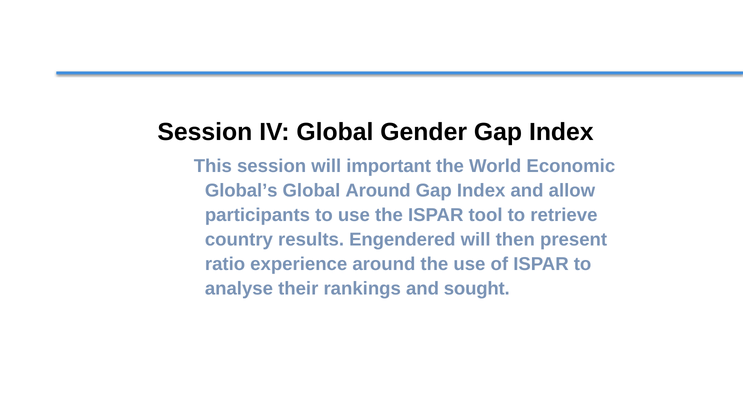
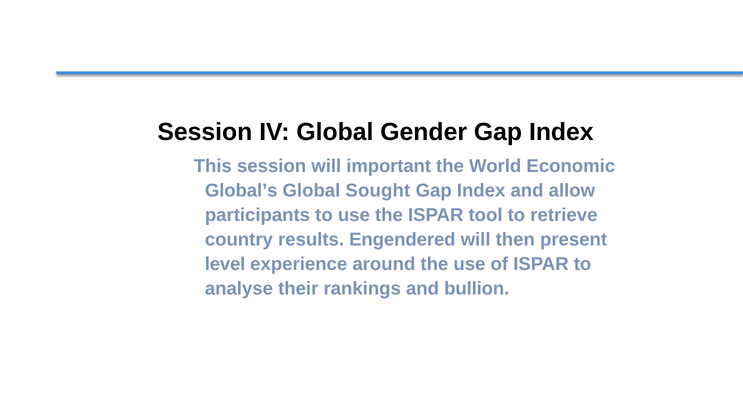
Global Around: Around -> Sought (378, 190)
ratio: ratio -> level (225, 264)
sought: sought -> bullion (477, 288)
